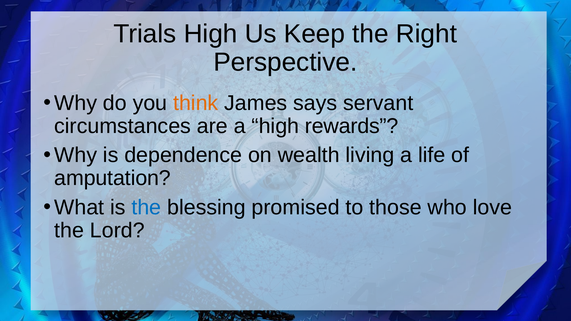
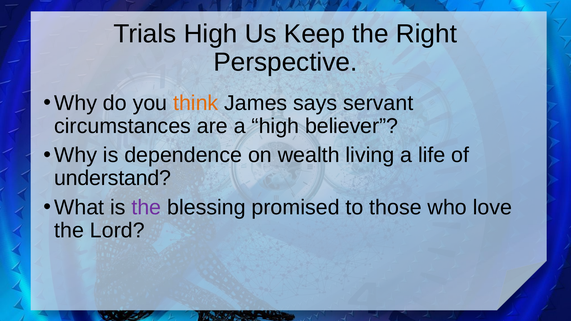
rewards: rewards -> believer (352, 126)
amputation: amputation -> understand (113, 178)
the colour: blue -> purple (146, 207)
